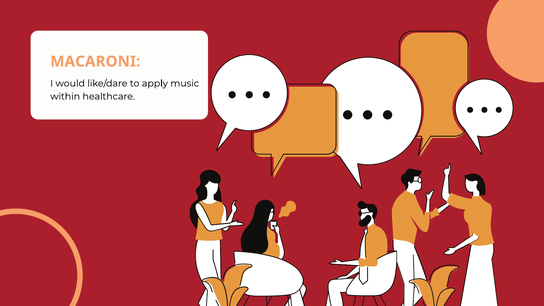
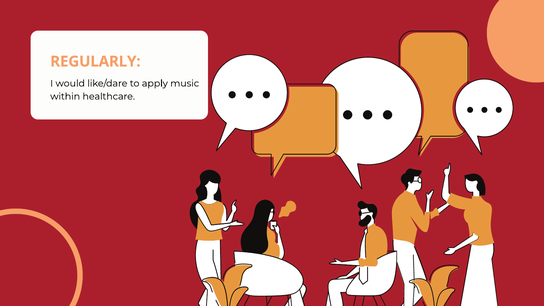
MACARONI: MACARONI -> REGULARLY (95, 62)
